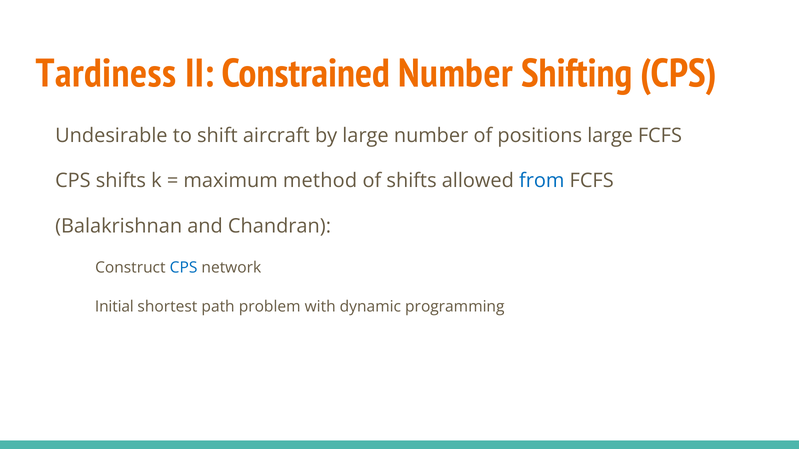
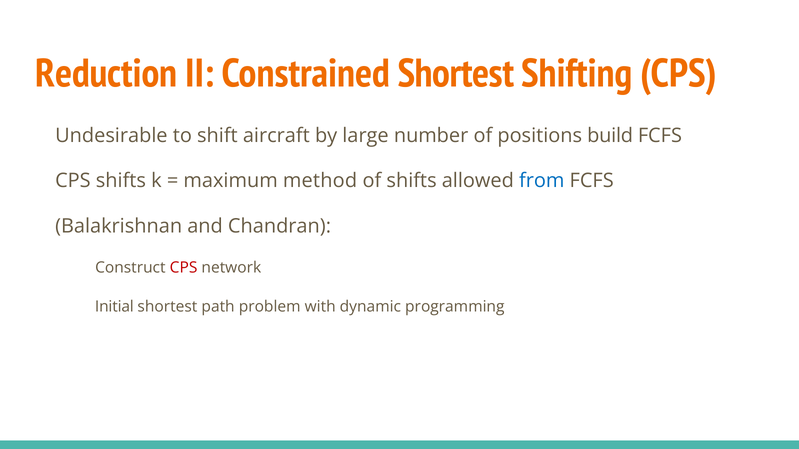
Tardiness: Tardiness -> Reduction (106, 74)
Constrained Number: Number -> Shortest (456, 74)
positions large: large -> build (610, 136)
CPS colour: blue -> red (184, 268)
